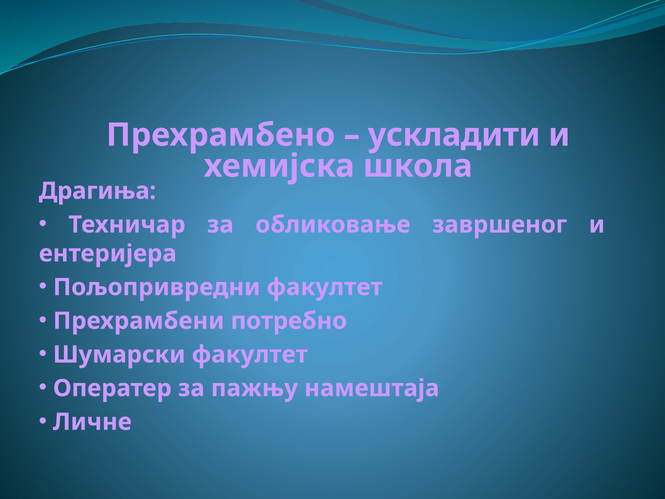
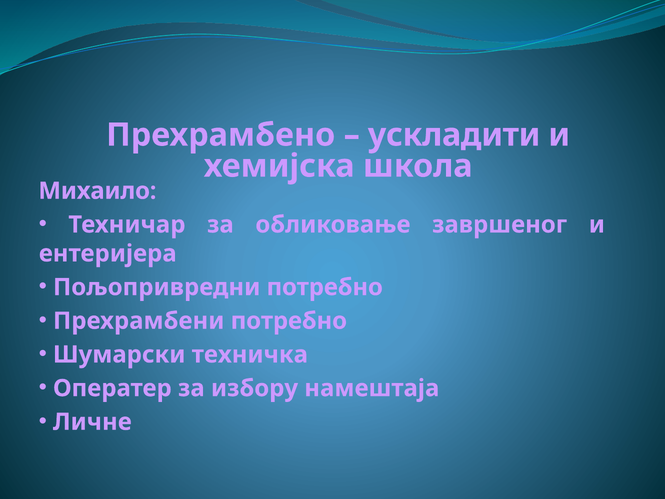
Драгиња: Драгиња -> Михаило (97, 191)
Пољопривредни факултет: факултет -> потребно (325, 287)
Шумарски факултет: факултет -> техничка (250, 354)
пажњу: пажњу -> избору (255, 388)
